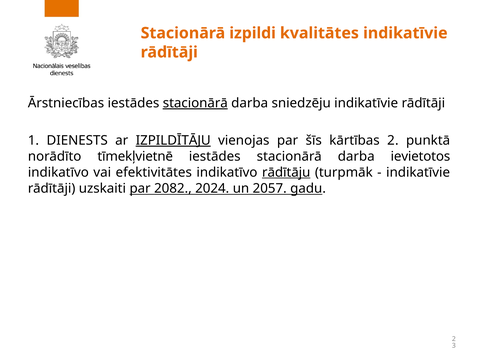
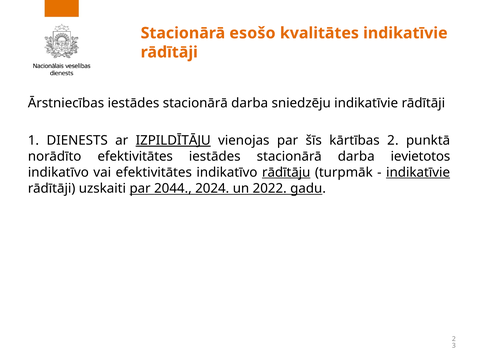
izpildi: izpildi -> esošo (252, 33)
stacionārā underline: present -> none (195, 103)
norādīto tīmekļvietnē: tīmekļvietnē -> efektivitātes (135, 156)
indikatīvie underline: none -> present (418, 172)
2082: 2082 -> 2044 (173, 188)
2057: 2057 -> 2022 (270, 188)
